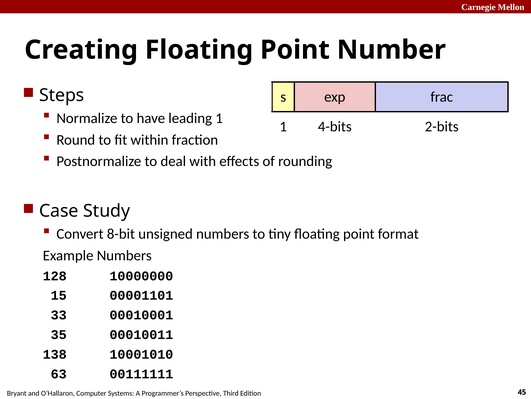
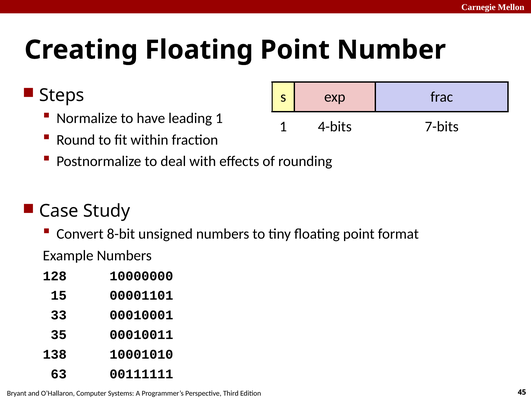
2-bits: 2-bits -> 7-bits (442, 126)
